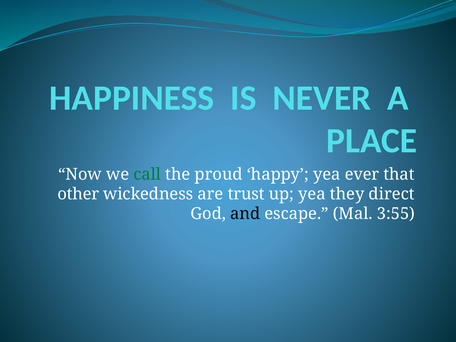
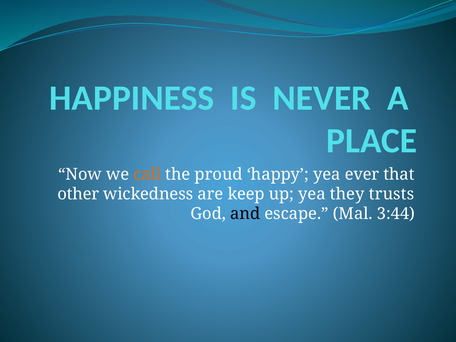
call colour: green -> orange (147, 174)
trust: trust -> keep (246, 194)
direct: direct -> trusts (392, 194)
3:55: 3:55 -> 3:44 (396, 214)
